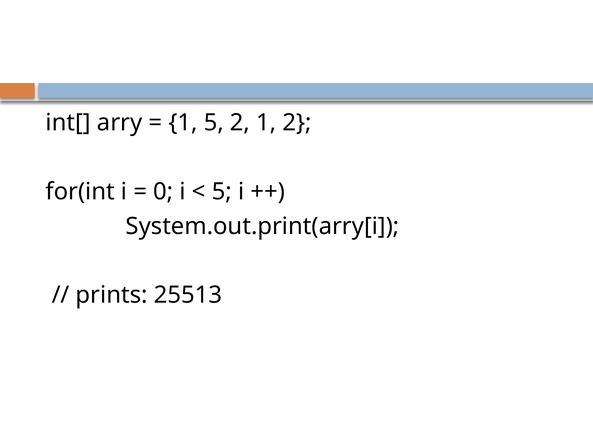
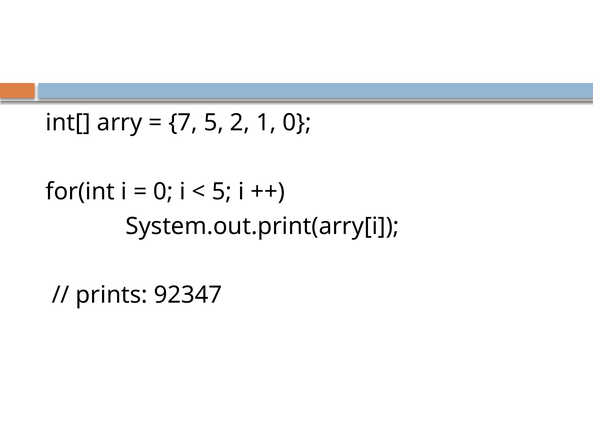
1: 1 -> 7 (183, 123)
1 2: 2 -> 0 (297, 123)
25513: 25513 -> 92347 (188, 295)
